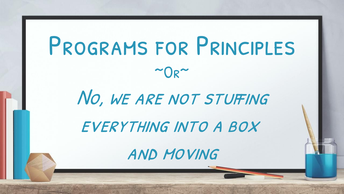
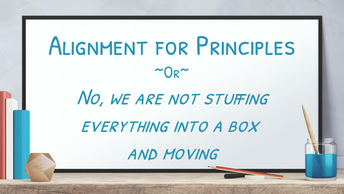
Programs: Programs -> Alignment (98, 46)
